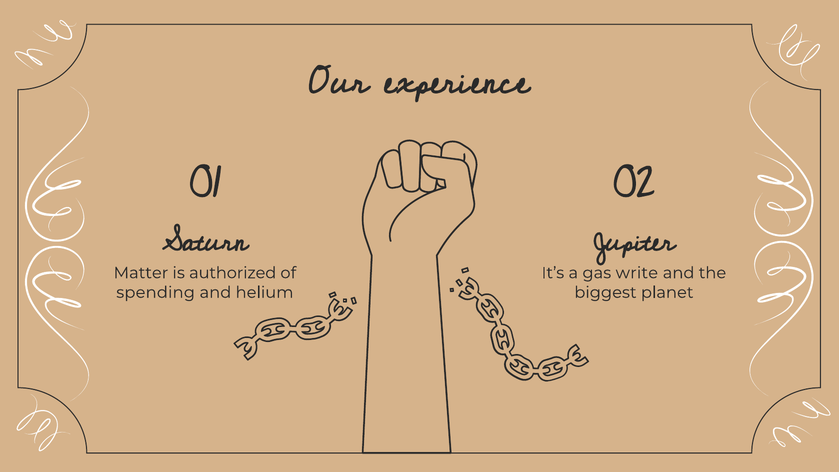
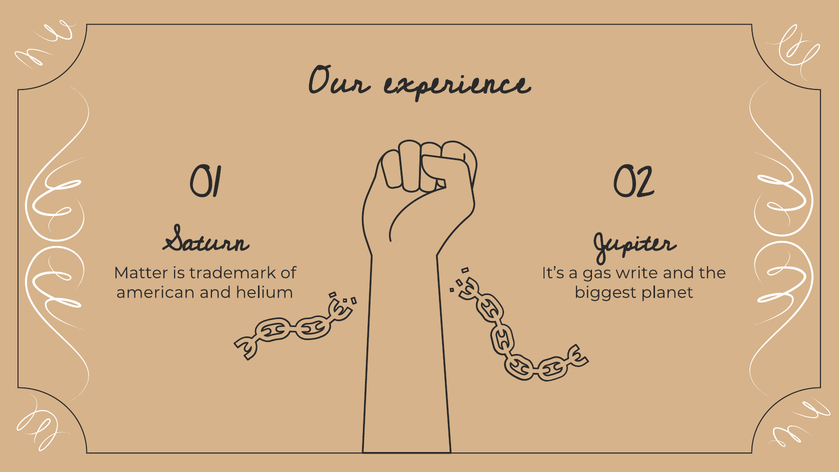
authorized: authorized -> trademark (233, 273)
spending: spending -> american (156, 292)
